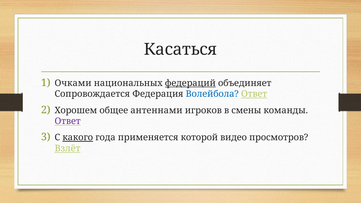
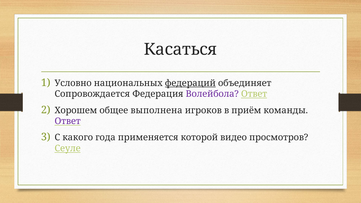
Очками: Очками -> Условно (73, 83)
Волейбола colour: blue -> purple (212, 94)
антеннами: антеннами -> выполнена (156, 110)
смены: смены -> приём (246, 110)
какого underline: present -> none (78, 138)
Взлёт: Взлёт -> Сеуле (68, 148)
